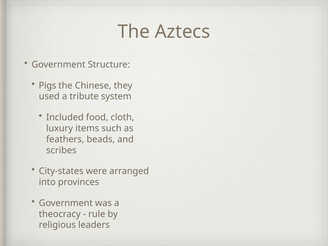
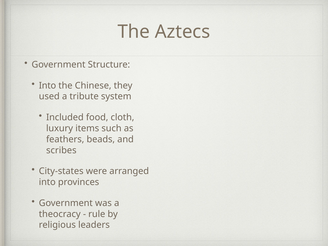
Pigs: Pigs -> Into (47, 85)
